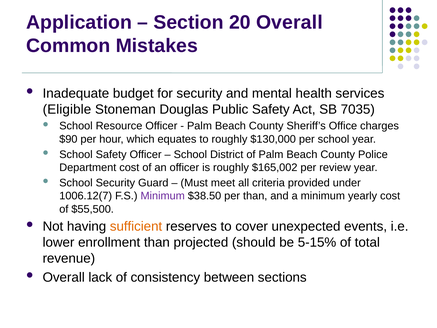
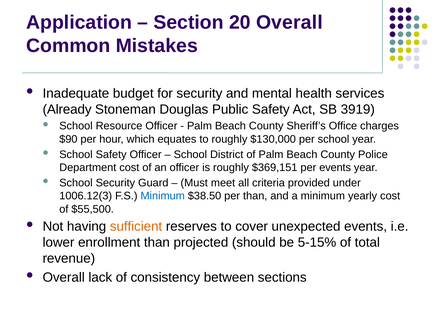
Eligible: Eligible -> Already (67, 109)
7035: 7035 -> 3919 (358, 109)
$165,002: $165,002 -> $369,151 (275, 167)
per review: review -> events (335, 167)
1006.12(7: 1006.12(7 -> 1006.12(3 (86, 196)
Minimum colour: purple -> blue (163, 196)
